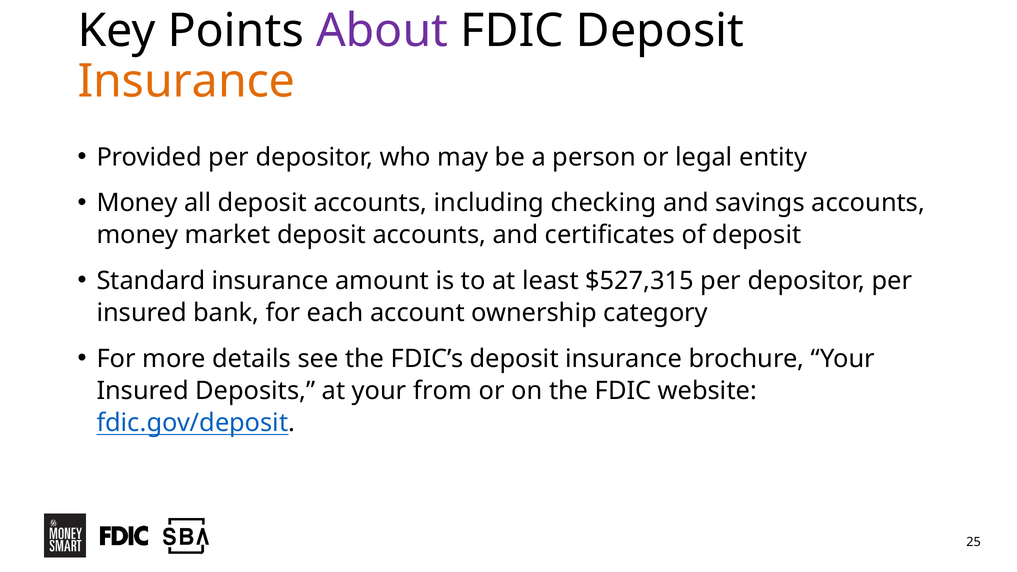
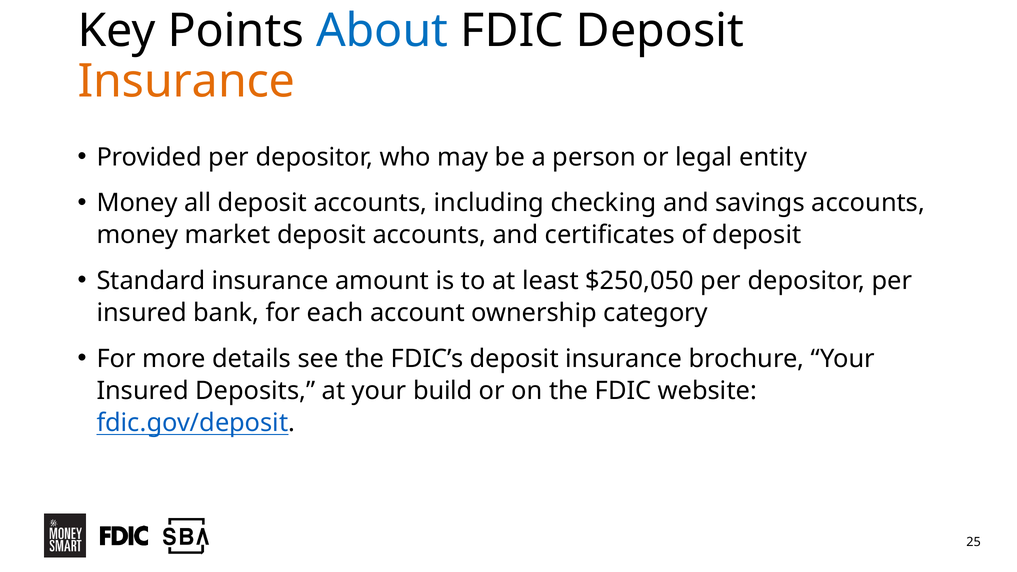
About colour: purple -> blue (382, 31)
$527,315: $527,315 -> $250,050 (640, 281)
from: from -> build (443, 391)
